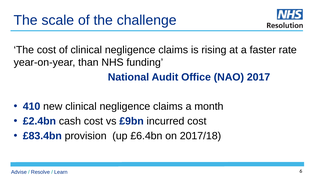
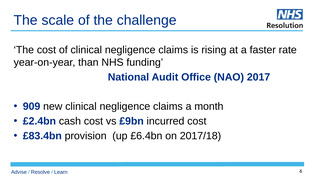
410: 410 -> 909 (32, 106)
